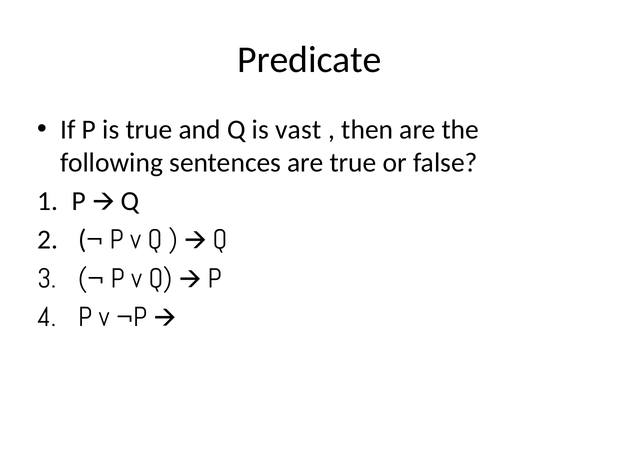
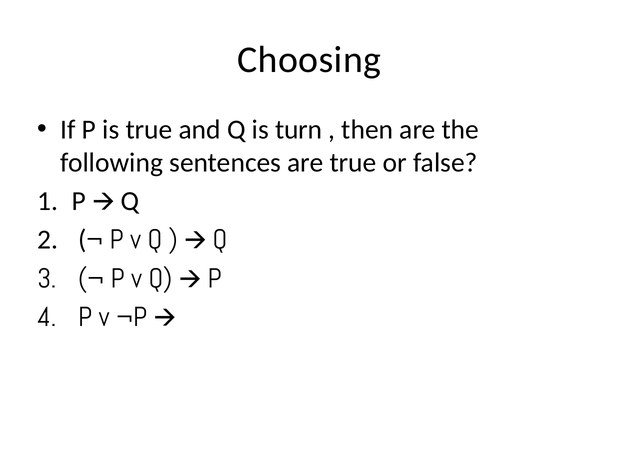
Predicate: Predicate -> Choosing (309, 60)
vast: vast -> turn (299, 130)
